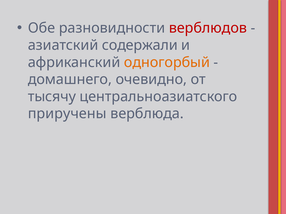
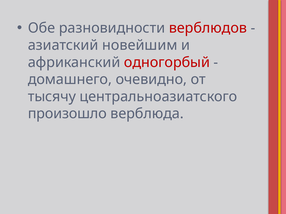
содержали: содержали -> новейшим (140, 45)
одногорбый colour: orange -> red (167, 62)
приручены: приручены -> произошло (67, 114)
